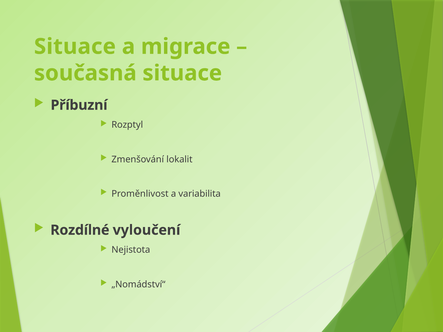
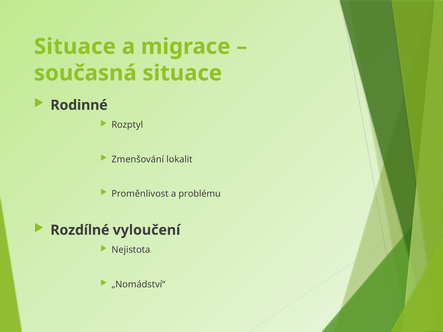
Příbuzní: Příbuzní -> Rodinné (79, 105)
variabilita: variabilita -> problému (200, 194)
